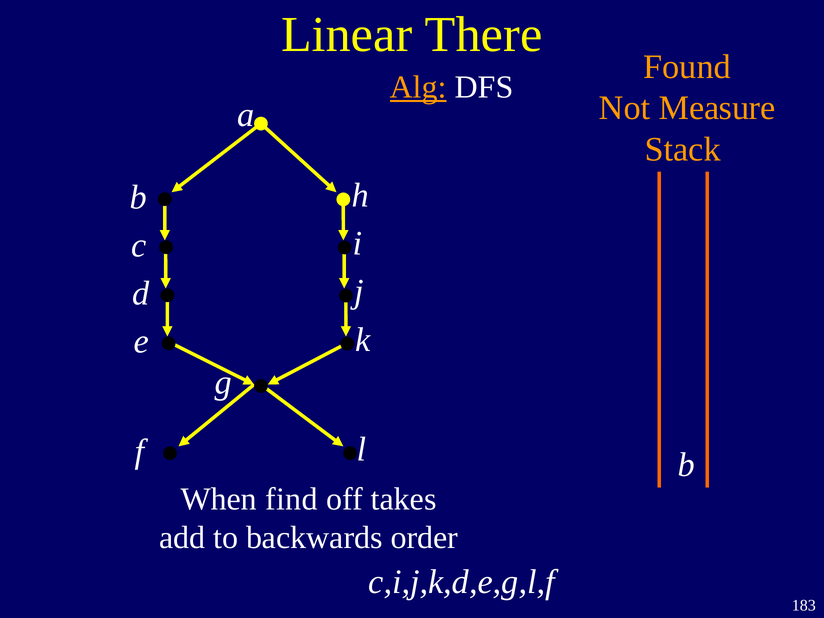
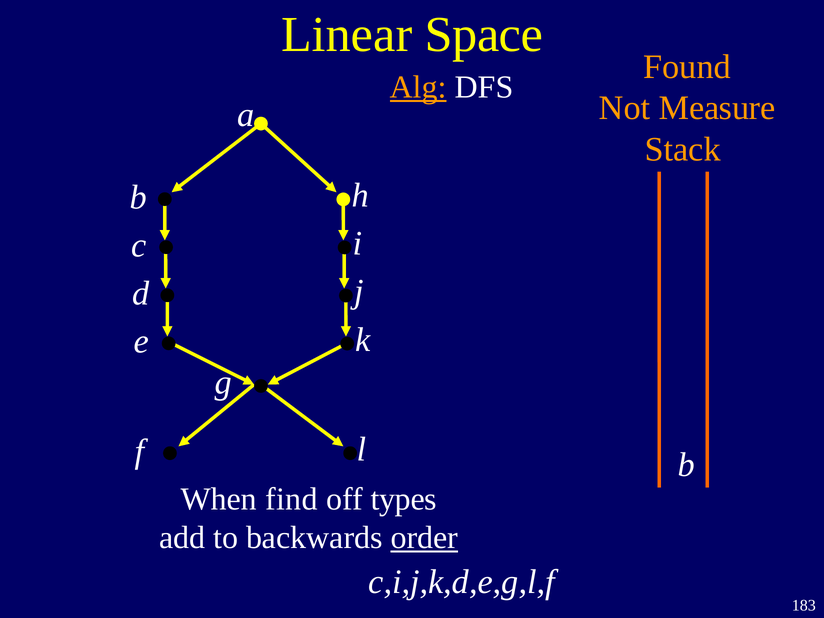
There: There -> Space (484, 34)
takes: takes -> types (404, 499)
order underline: none -> present (424, 538)
